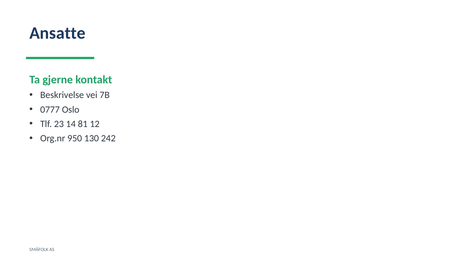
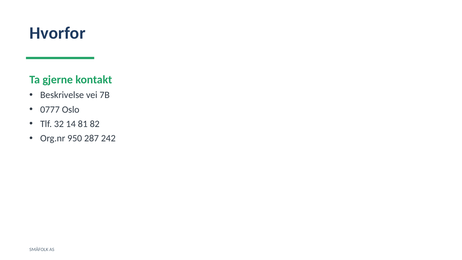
Ansatte: Ansatte -> Hvorfor (57, 33)
23: 23 -> 32 (59, 124)
12: 12 -> 82 (95, 124)
130: 130 -> 287 (92, 138)
